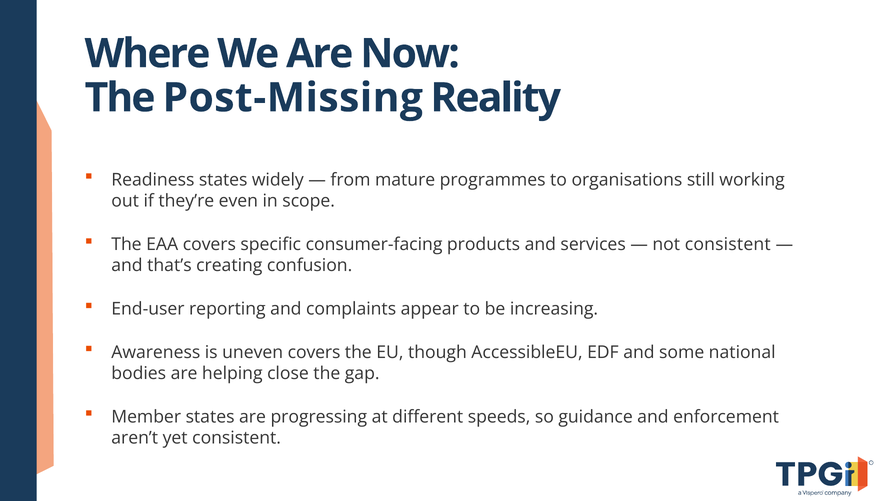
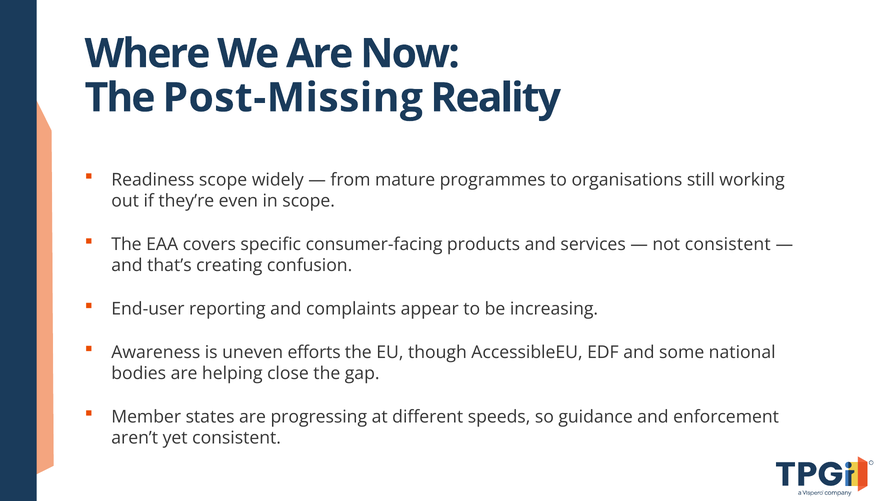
Readiness states: states -> scope (223, 180)
uneven covers: covers -> efforts (314, 352)
